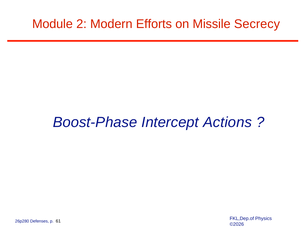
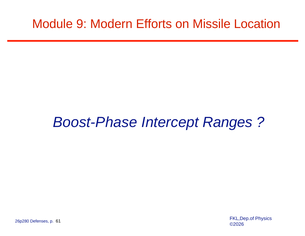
2: 2 -> 9 (81, 24)
Secrecy: Secrecy -> Location (257, 24)
Actions: Actions -> Ranges (228, 122)
